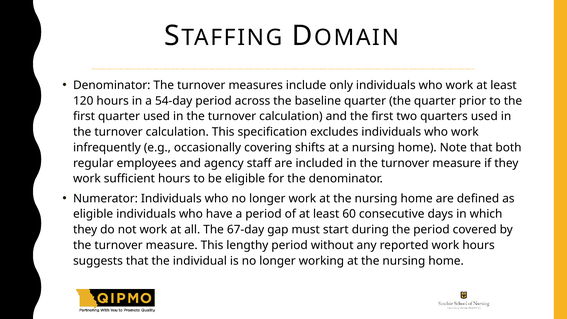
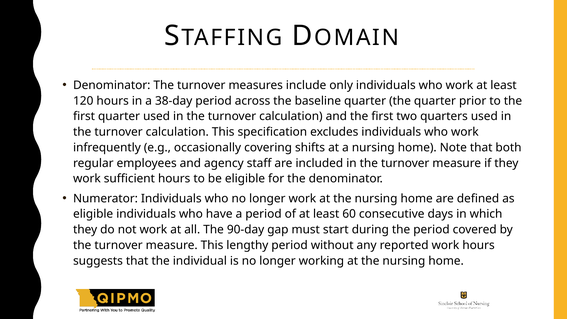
54-day: 54-day -> 38-day (174, 101)
67-day: 67-day -> 90-day (246, 230)
